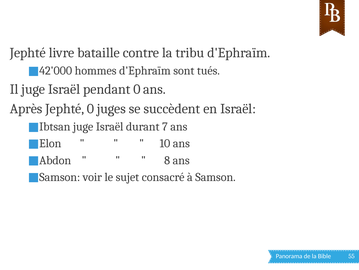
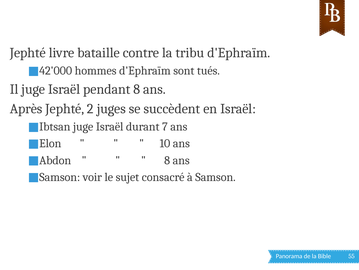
pendant 0: 0 -> 8 (137, 89)
Jephté 0: 0 -> 2 (90, 109)
